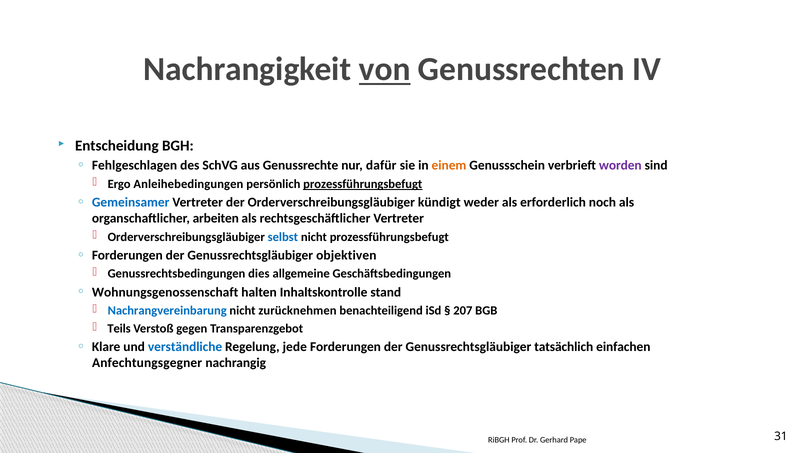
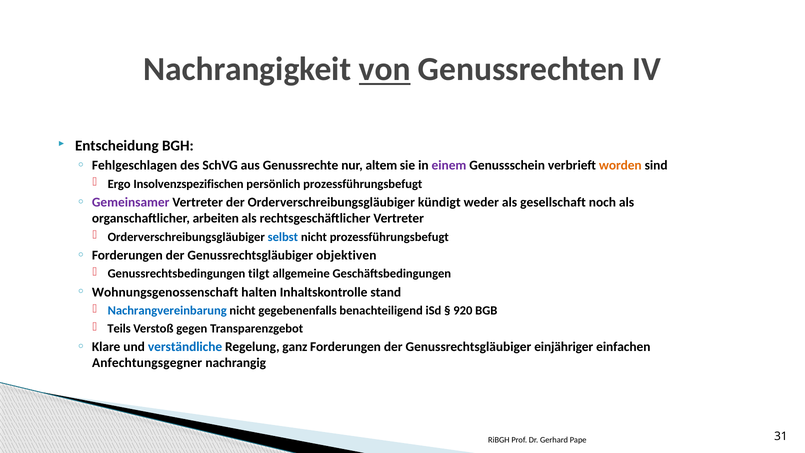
dafür: dafür -> altem (381, 165)
einem colour: orange -> purple (449, 165)
worden colour: purple -> orange (620, 165)
Anleihebedingungen: Anleihebedingungen -> Insolvenzspezifischen (189, 184)
prozessführungsbefugt underline: present -> none (363, 184)
Gemeinsamer colour: blue -> purple (131, 202)
erforderlich: erforderlich -> gesellschaft (553, 202)
dies: dies -> tilgt (259, 274)
zurücknehmen: zurücknehmen -> gegebenenfalls (298, 310)
207: 207 -> 920 (463, 310)
jede: jede -> ganz (295, 347)
tatsächlich: tatsächlich -> einjähriger (564, 347)
